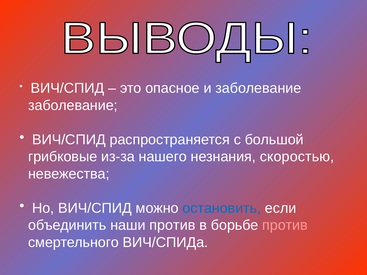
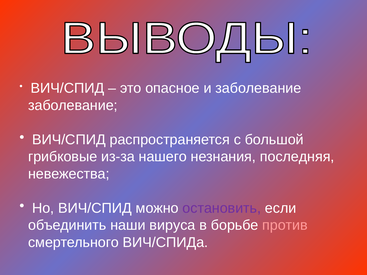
скоростью: скоростью -> последняя (297, 157)
остановить colour: blue -> purple (222, 208)
наши против: против -> вируса (172, 225)
